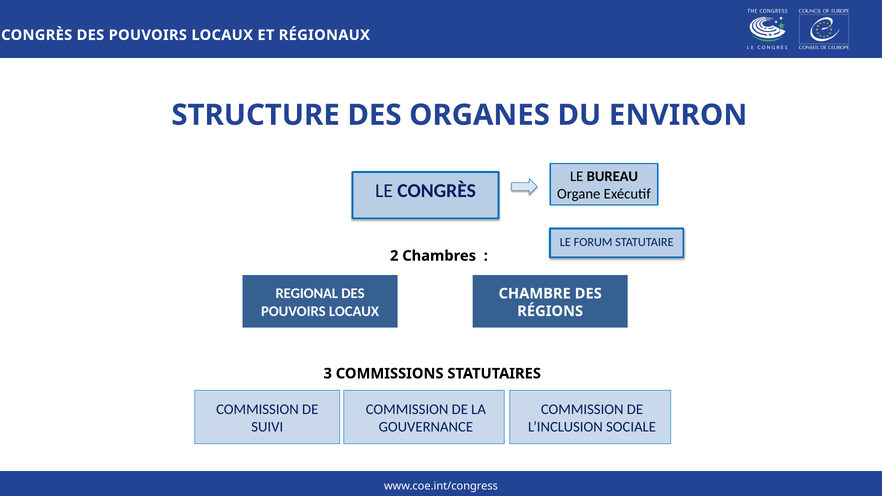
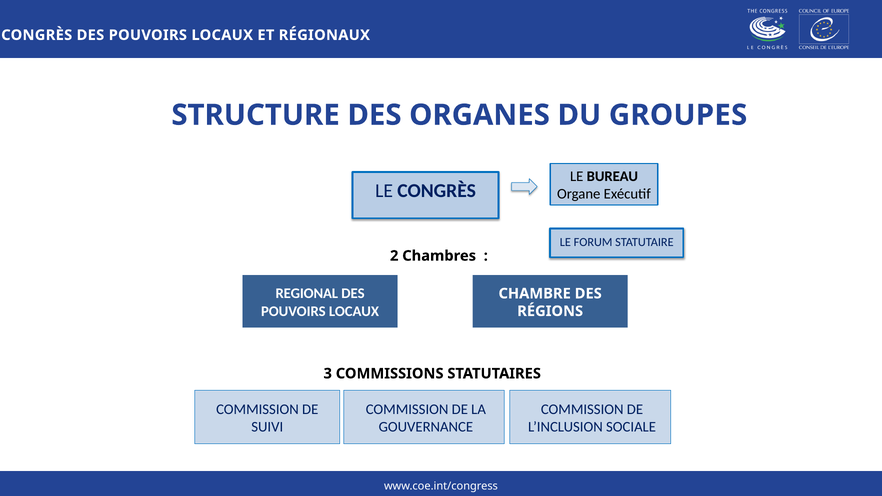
ENVIRON: ENVIRON -> GROUPES (678, 115)
